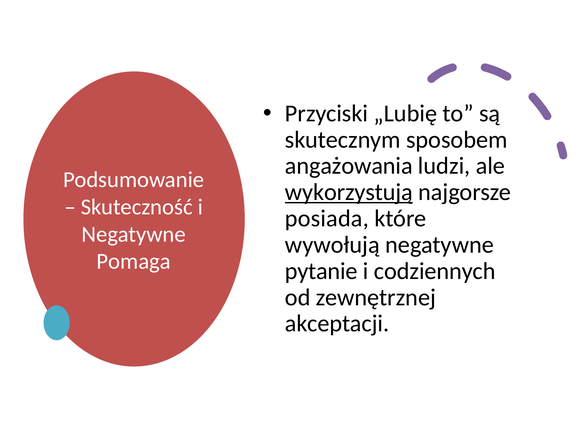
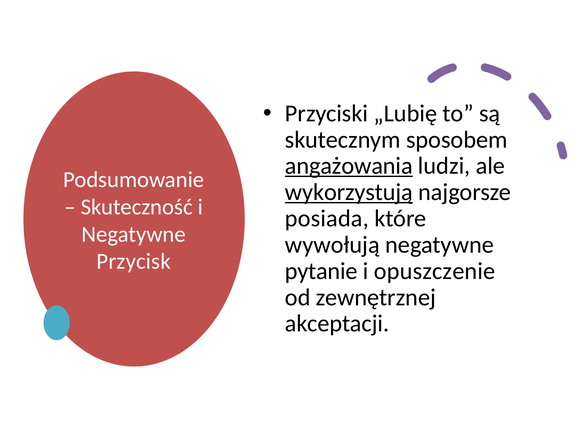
angażowania underline: none -> present (349, 166)
Pomaga: Pomaga -> Przycisk (134, 261)
codziennych: codziennych -> opuszczenie (435, 271)
